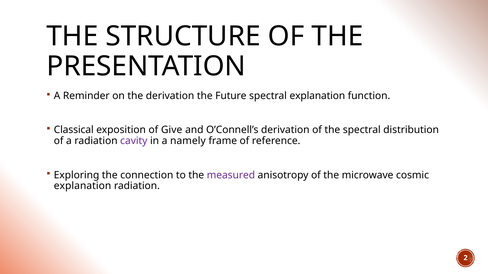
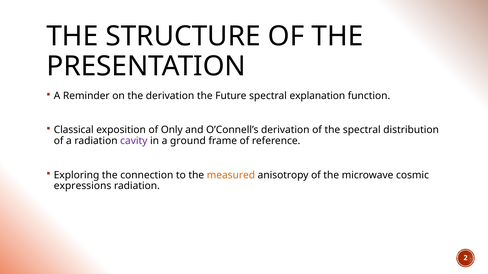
Give: Give -> Only (172, 130)
namely: namely -> ground (188, 141)
measured colour: purple -> orange (231, 175)
explanation: explanation -> expressions (83, 186)
